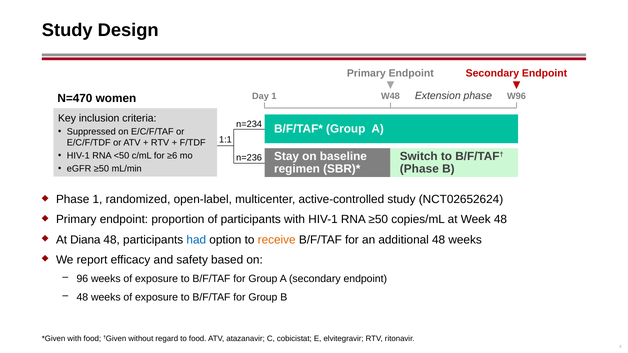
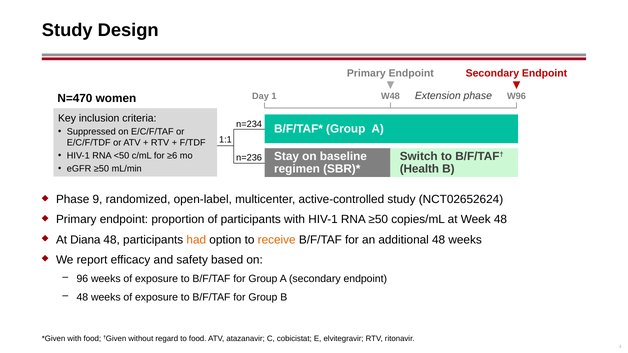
Phase: Phase -> Health (419, 169)
Phase 1: 1 -> 9 (97, 200)
had colour: blue -> orange (196, 240)
